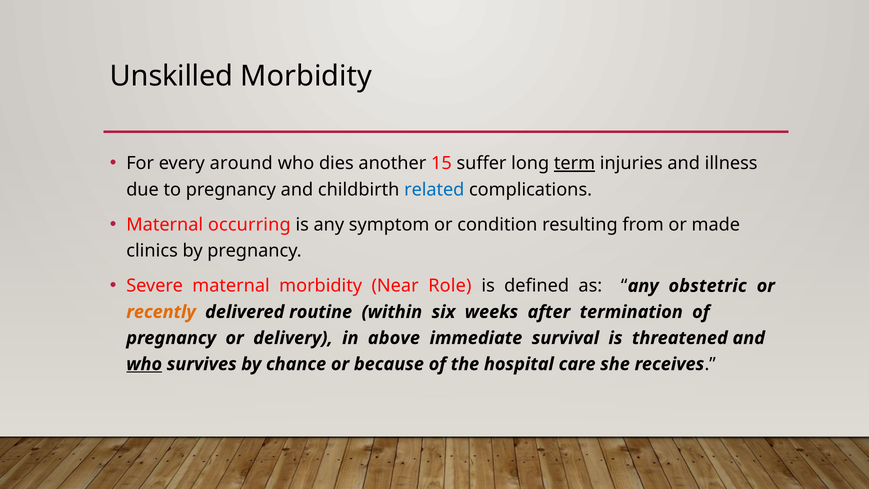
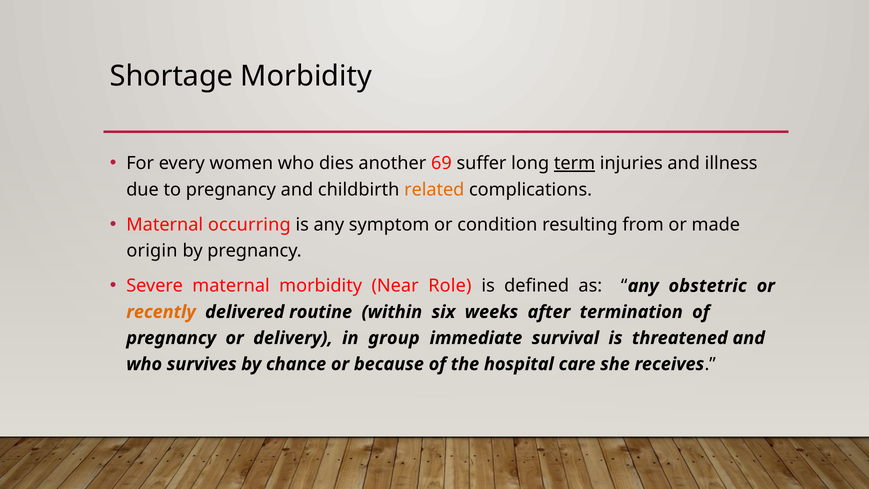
Unskilled: Unskilled -> Shortage (171, 76)
around: around -> women (241, 163)
15: 15 -> 69 (441, 163)
related colour: blue -> orange (434, 189)
clinics: clinics -> origin (152, 251)
above: above -> group (394, 338)
who underline: present -> none (144, 364)
